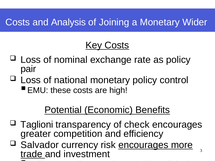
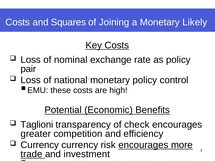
Analysis: Analysis -> Squares (68, 22)
Wider: Wider -> Likely (195, 22)
Salvador: Salvador -> Currency (40, 145)
